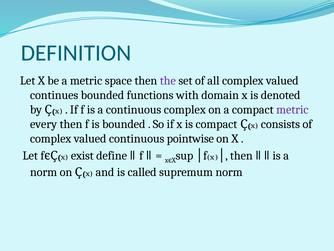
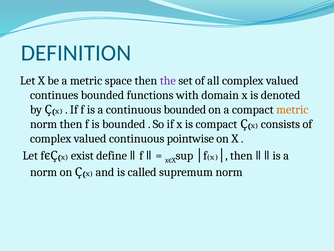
continuous complex: complex -> bounded (185, 109)
metric colour: purple -> orange (292, 109)
every: every -> norm (44, 124)
